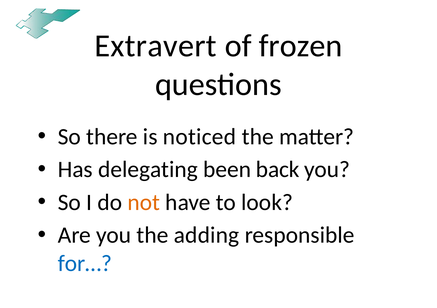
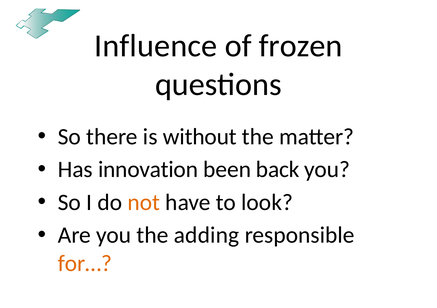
Extravert: Extravert -> Influence (156, 46)
noticed: noticed -> without (200, 137)
delegating: delegating -> innovation (148, 169)
for… colour: blue -> orange (85, 263)
